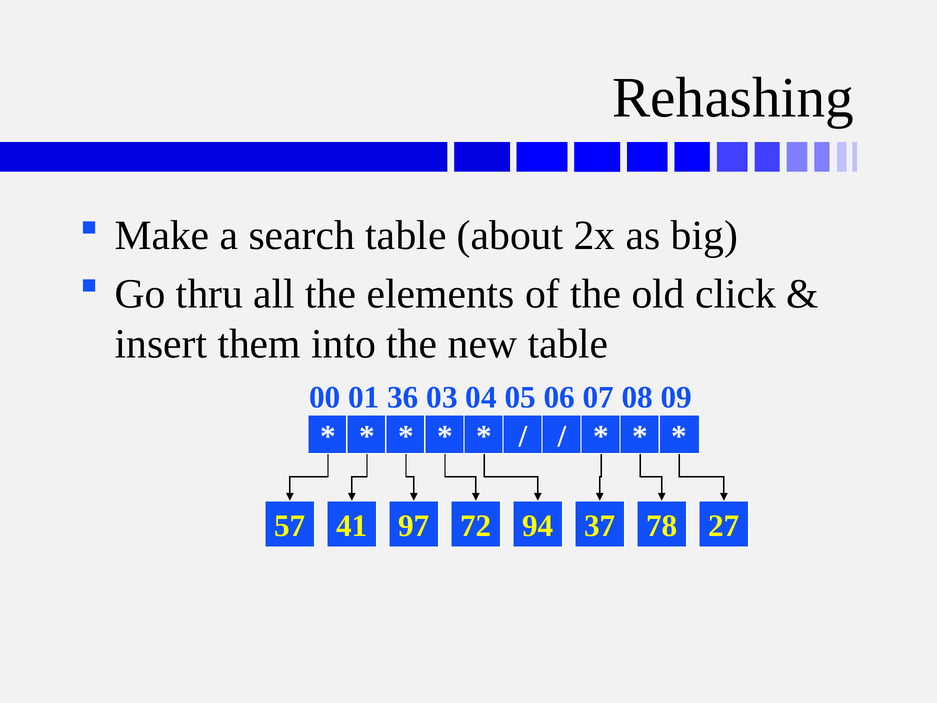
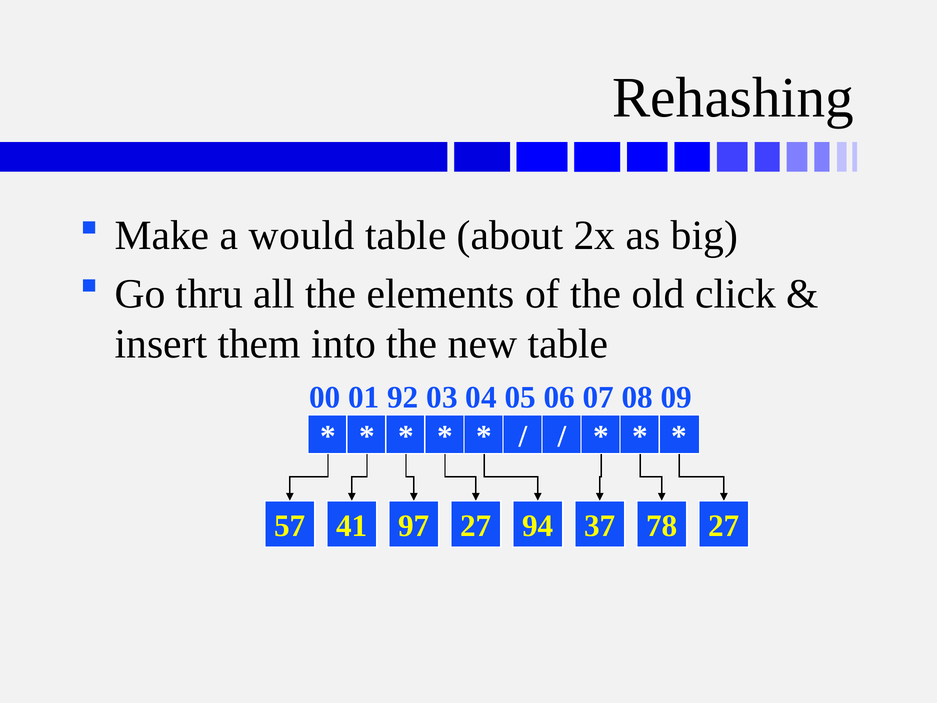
search: search -> would (302, 235)
36: 36 -> 92 (403, 398)
97 72: 72 -> 27 (476, 526)
